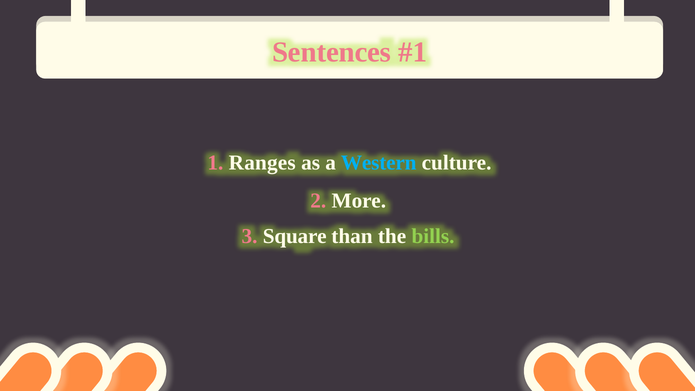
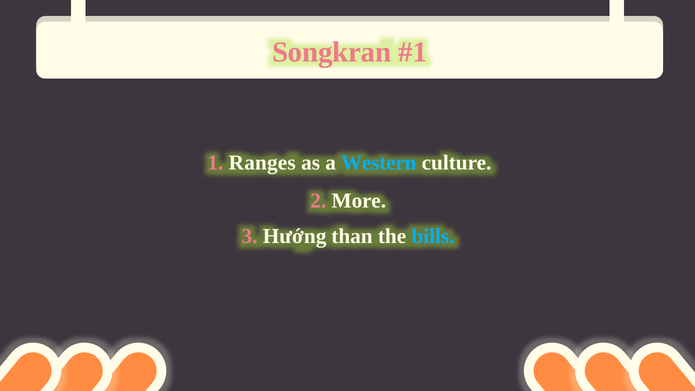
Sentences: Sentences -> Songkran (332, 52)
Square: Square -> Hướng (295, 236)
bills colour: light green -> light blue (433, 236)
